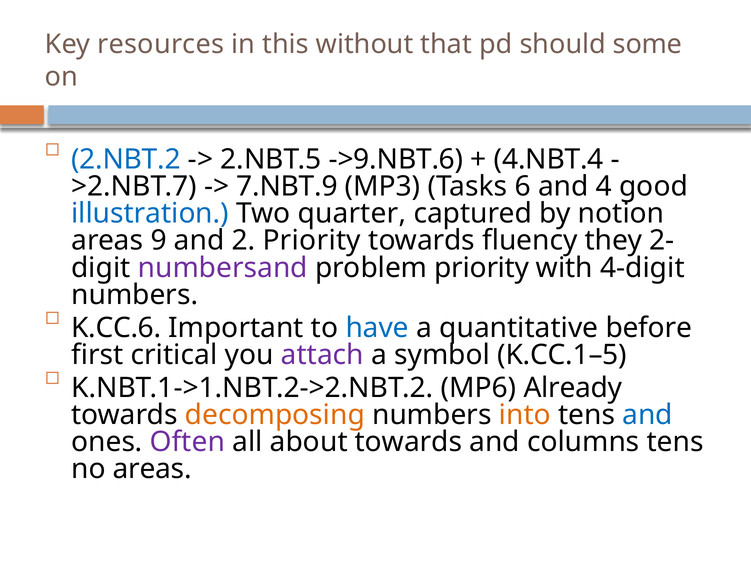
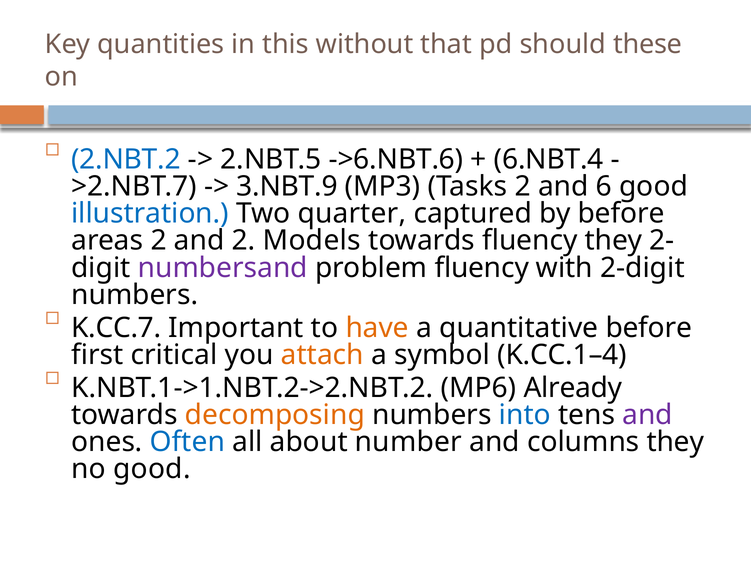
resources: resources -> quantities (161, 44)
some: some -> these (648, 44)
->9.NBT.6: ->9.NBT.6 -> ->6.NBT.6 (396, 159)
4.NBT.4: 4.NBT.4 -> 6.NBT.4 (549, 159)
7.NBT.9: 7.NBT.9 -> 3.NBT.9 (287, 186)
Tasks 6: 6 -> 2 (523, 186)
4: 4 -> 6 (604, 186)
by notion: notion -> before (621, 213)
areas 9: 9 -> 2 (159, 240)
2 Priority: Priority -> Models (312, 240)
problem priority: priority -> fluency (482, 267)
4-digit: 4-digit -> 2-digit (642, 267)
K.CC.6: K.CC.6 -> K.CC.7 (116, 327)
have colour: blue -> orange (377, 327)
attach colour: purple -> orange (322, 354)
K.CC.1–5: K.CC.1–5 -> K.CC.1–4 (562, 354)
into colour: orange -> blue (525, 414)
and colour: blue -> purple (648, 414)
Often colour: purple -> blue (187, 441)
about towards: towards -> number (408, 441)
columns tens: tens -> they (675, 441)
no areas: areas -> good (152, 468)
